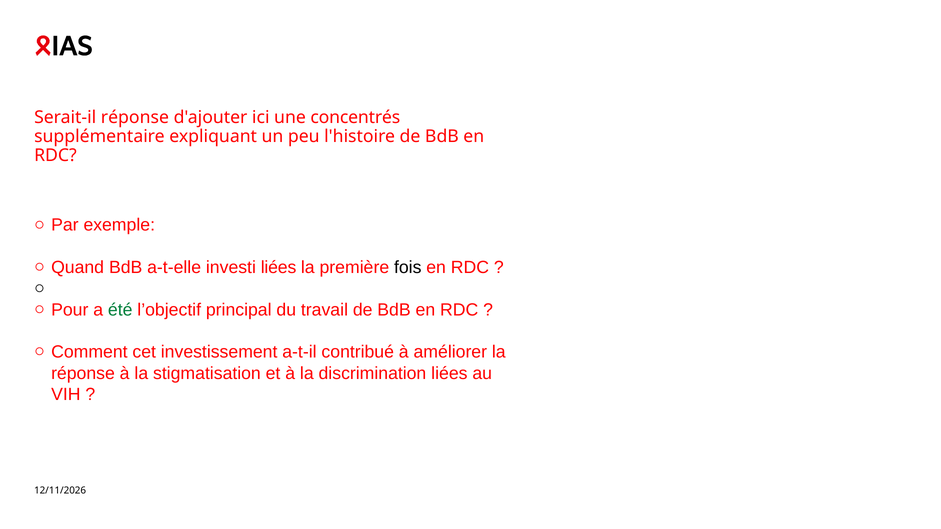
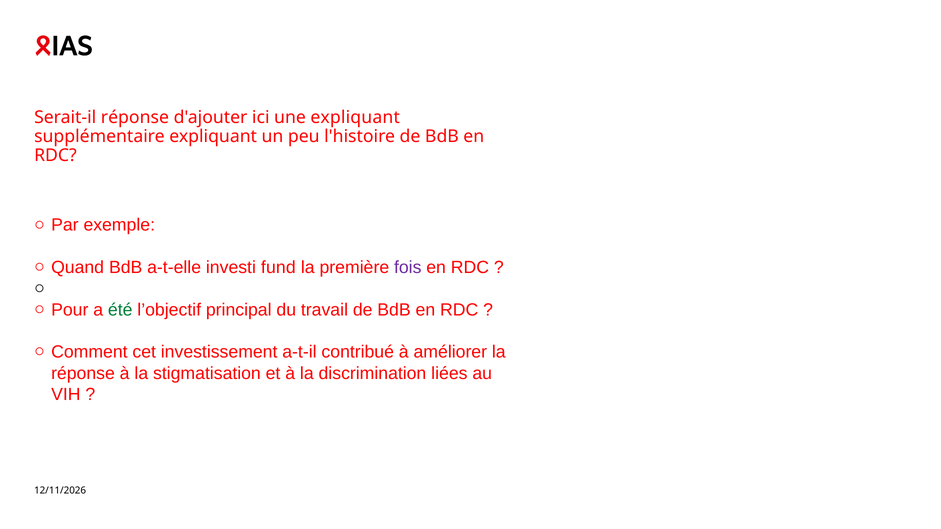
une concentrés: concentrés -> expliquant (355, 118)
investi liées: liées -> fund (278, 268)
fois colour: black -> purple (408, 268)
